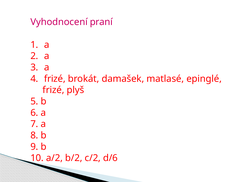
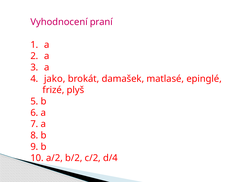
frizé: frizé -> jako (55, 79)
d/6: d/6 -> d/4 (110, 158)
